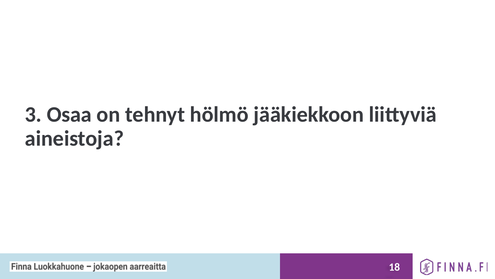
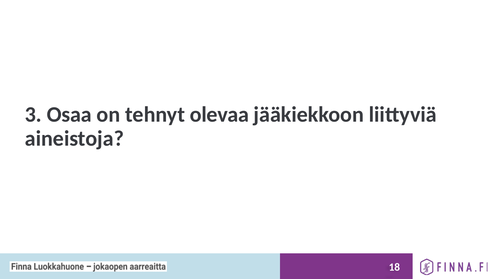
hölmö: hölmö -> olevaa (219, 114)
